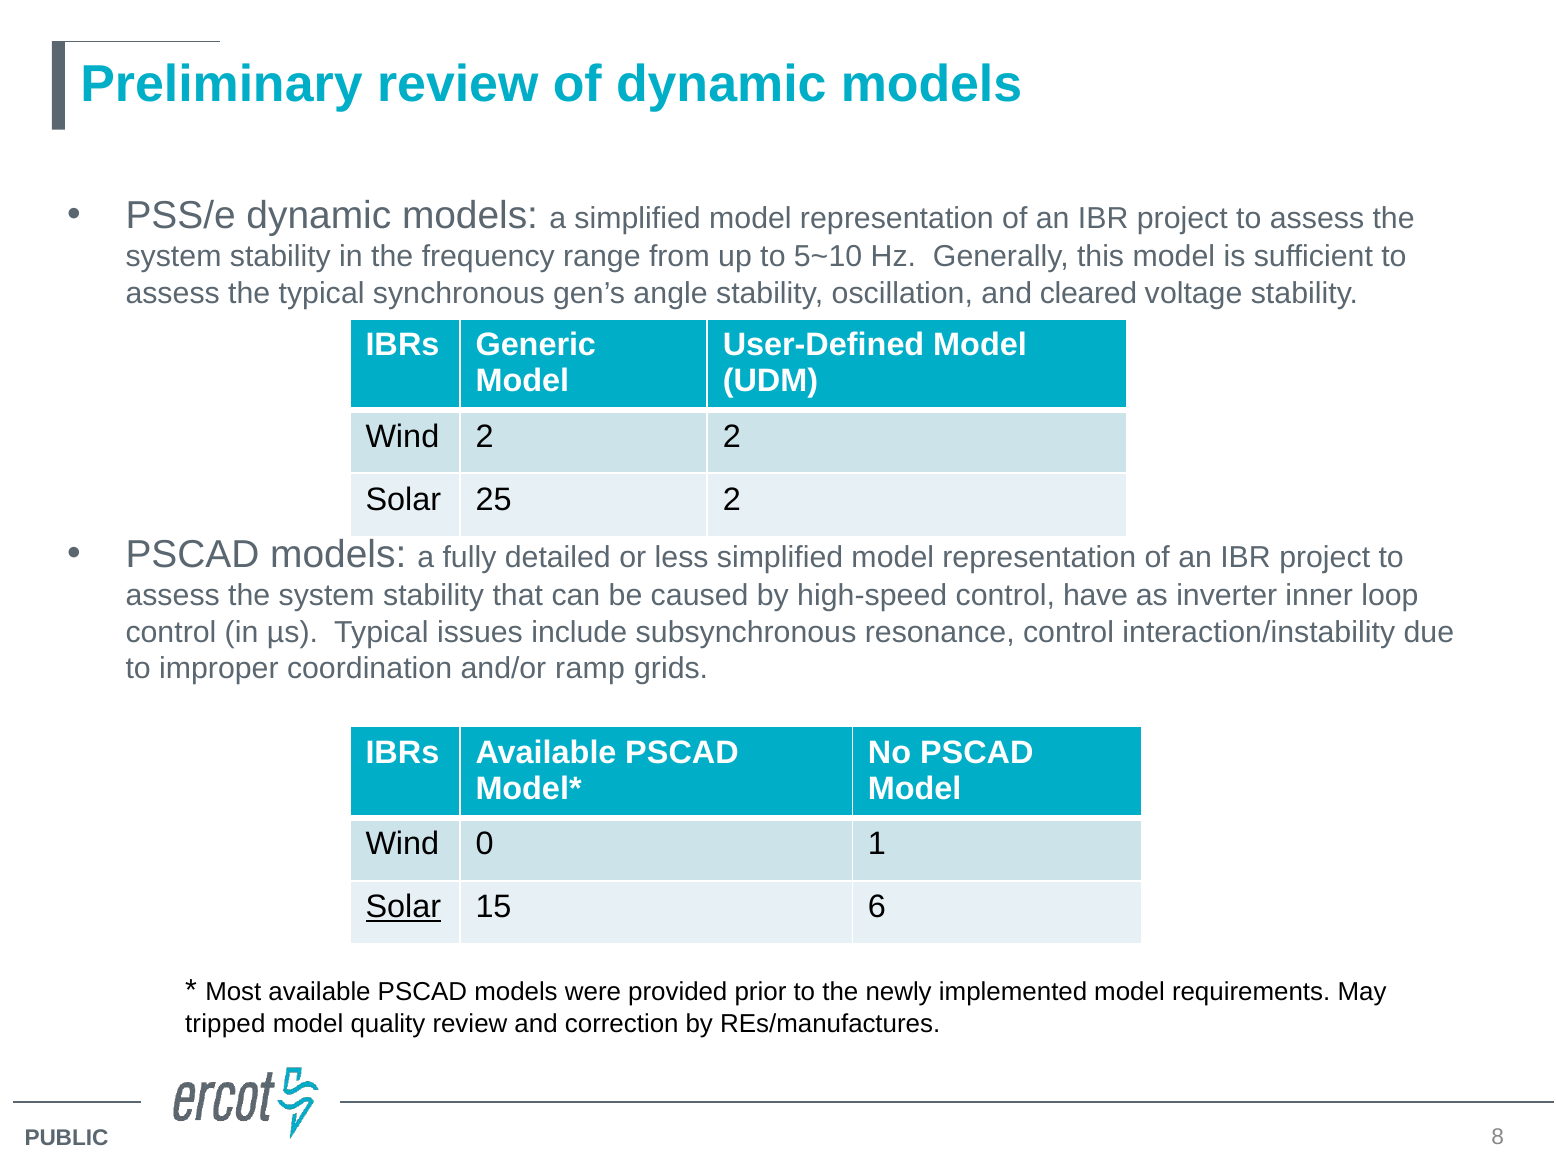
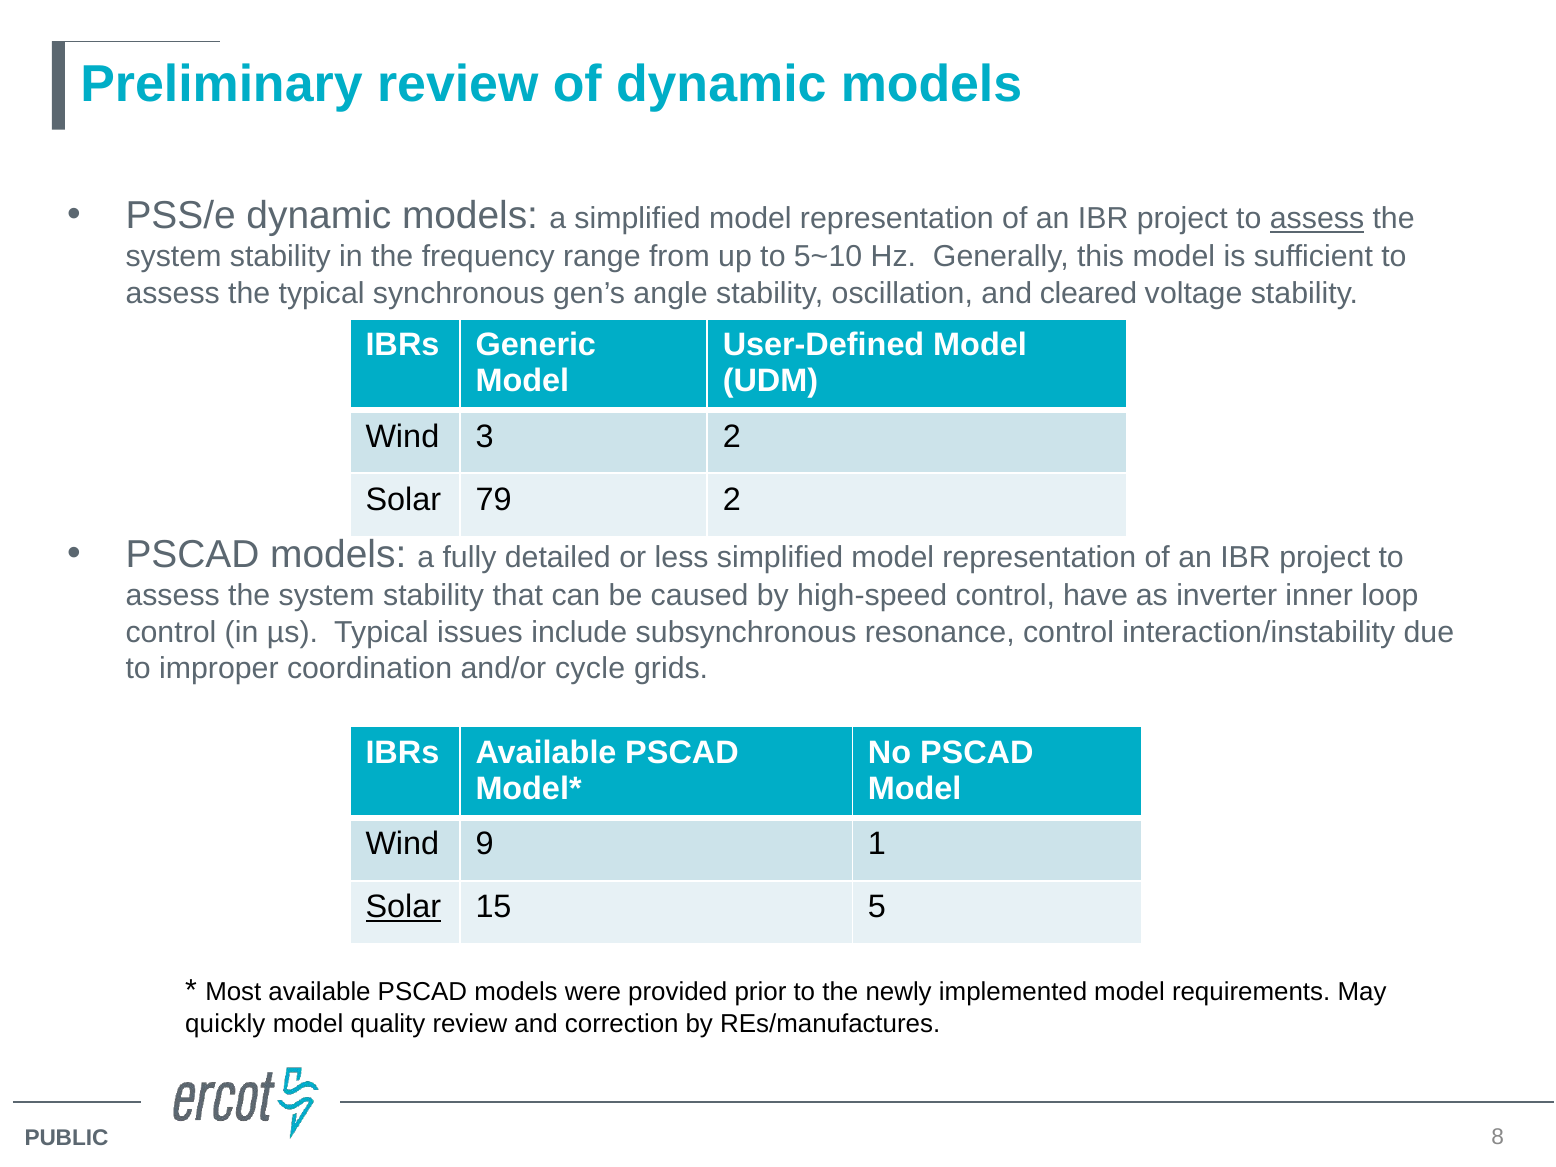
assess underline: none -> present (1317, 219)
Wind 2: 2 -> 3 (485, 437)
25: 25 -> 79 (494, 500)
ramp: ramp -> cycle (590, 669)
0: 0 -> 9 (485, 844)
6: 6 -> 5 (877, 907)
tripped: tripped -> quickly (225, 1024)
